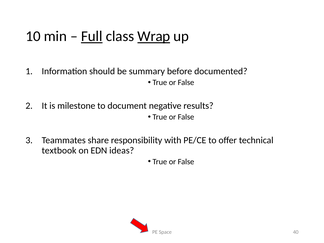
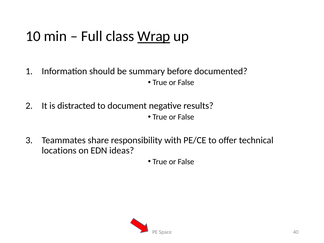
Full underline: present -> none (92, 36)
milestone: milestone -> distracted (76, 106)
textbook: textbook -> locations (59, 150)
